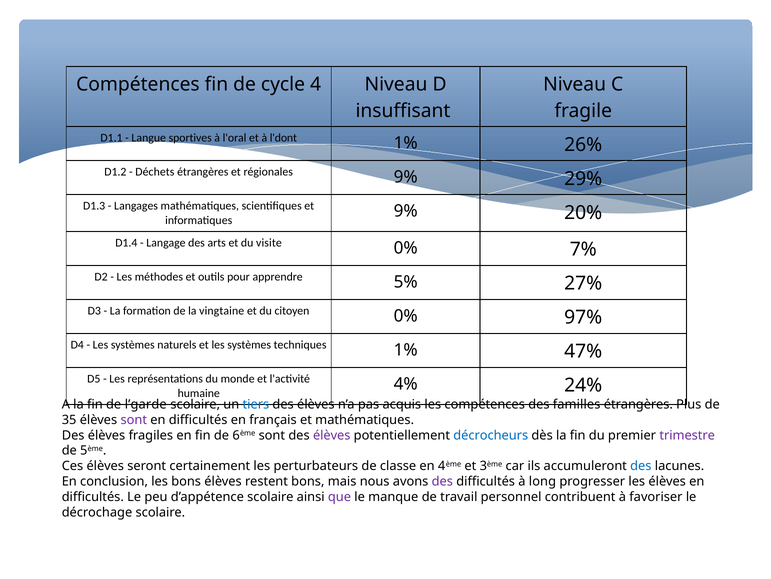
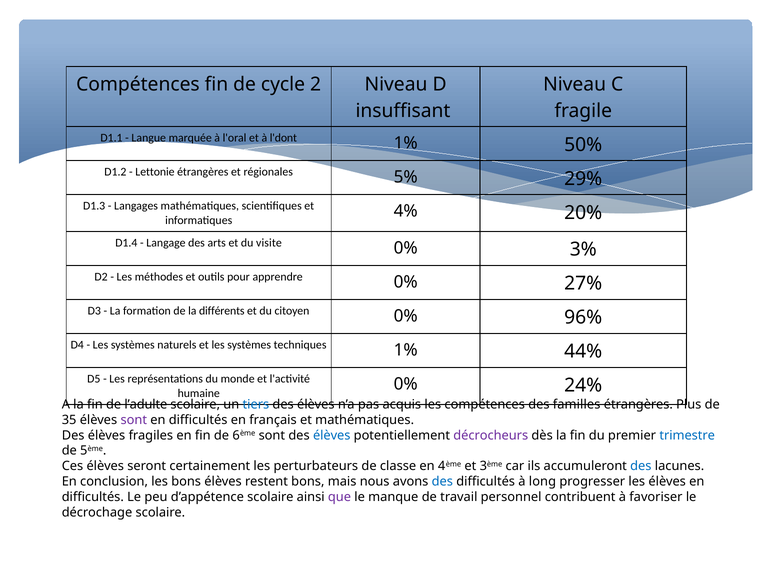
4: 4 -> 2 (316, 84)
sportives: sportives -> marquée (190, 138)
26%: 26% -> 50% (583, 145)
Déchets: Déchets -> Lettonie (155, 172)
régionales 9%: 9% -> 5% (406, 177)
informatiques 9%: 9% -> 4% (406, 211)
7%: 7% -> 3% (583, 249)
apprendre 5%: 5% -> 0% (406, 282)
vingtaine: vingtaine -> différents (222, 310)
97%: 97% -> 96% (583, 317)
47%: 47% -> 44% (583, 351)
humaine 4%: 4% -> 0% (406, 384)
l’garde: l’garde -> l’adulte (146, 404)
élèves colour: purple -> blue (332, 435)
décrocheurs colour: blue -> purple (491, 435)
trimestre colour: purple -> blue (687, 435)
des colour: purple -> blue (442, 481)
